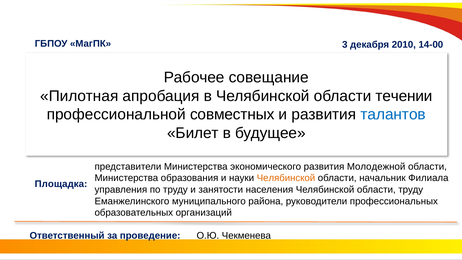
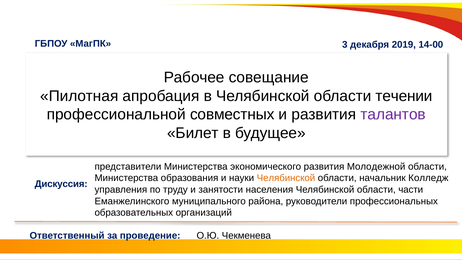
2010: 2010 -> 2019 (404, 45)
талантов colour: blue -> purple (393, 114)
Филиала: Филиала -> Колледж (428, 178)
Площадка: Площадка -> Дискуссия (61, 184)
области труду: труду -> части (411, 190)
